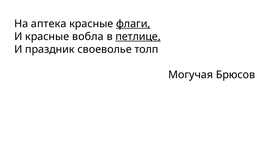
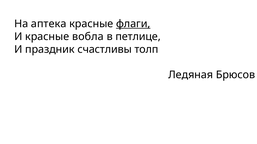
петлице underline: present -> none (138, 37)
своеволье: своеволье -> счастливы (105, 49)
Могучая: Могучая -> Ледяная (191, 75)
